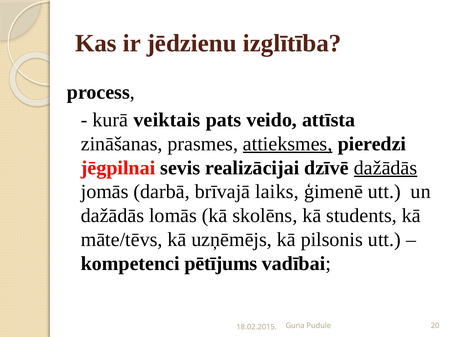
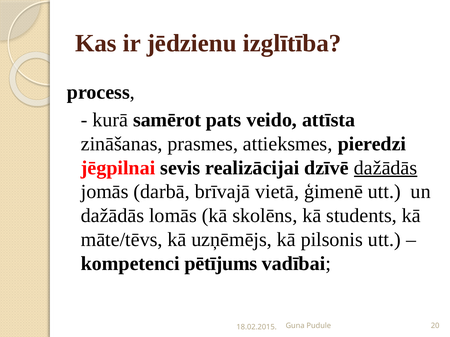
veiktais: veiktais -> samērot (167, 120)
attieksmes underline: present -> none (288, 144)
laiks: laiks -> vietā (277, 192)
